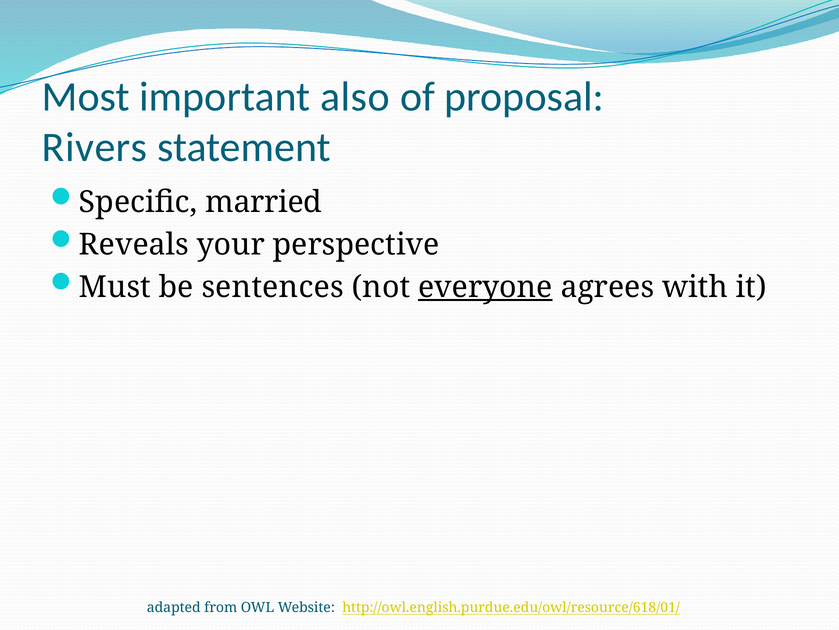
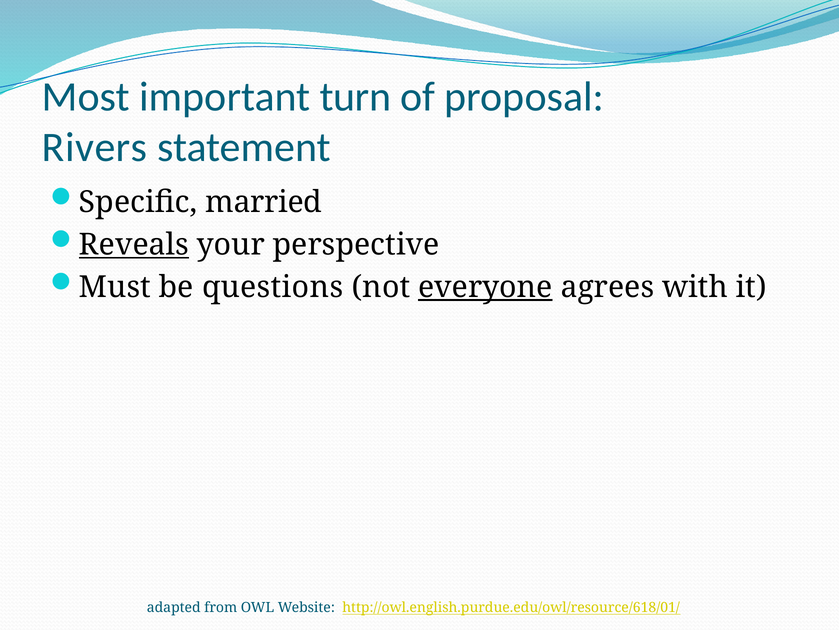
also: also -> turn (355, 97)
Reveals underline: none -> present (134, 244)
sentences: sentences -> questions (273, 287)
